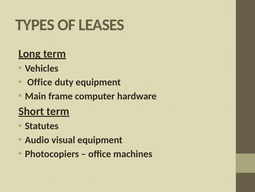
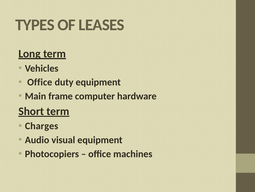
Statutes: Statutes -> Charges (42, 126)
